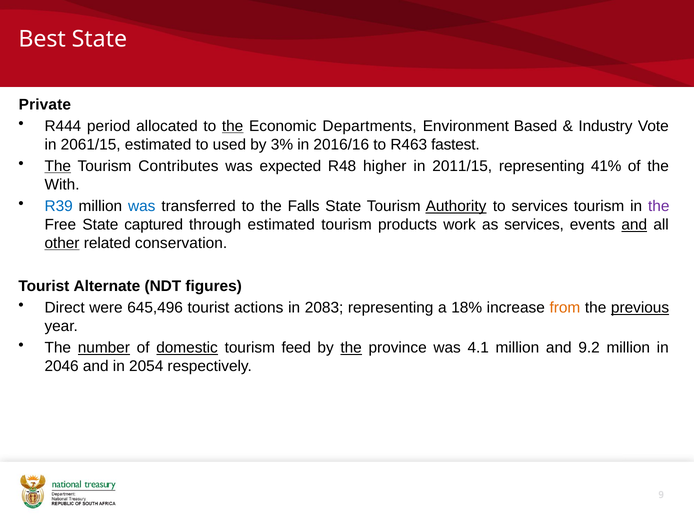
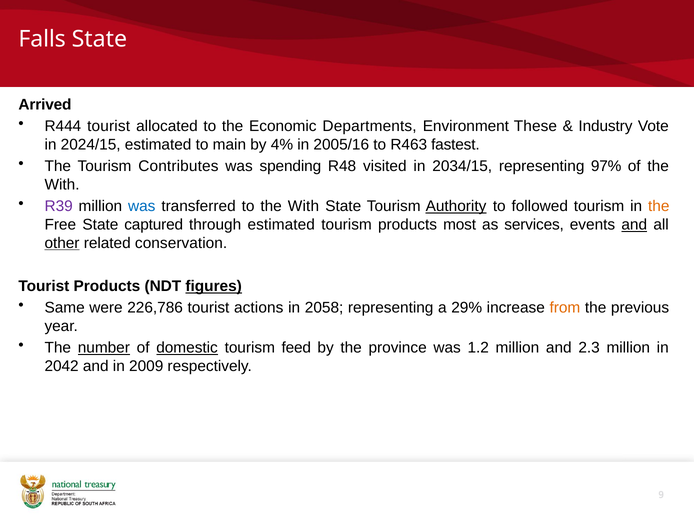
Best: Best -> Falls (42, 39)
Private: Private -> Arrived (45, 105)
R444 period: period -> tourist (109, 126)
the underline: present -> none (233, 126)
Based: Based -> These (535, 126)
2061/15: 2061/15 -> 2024/15 (91, 145)
used: used -> main (229, 145)
3%: 3% -> 4% (282, 145)
2016/16: 2016/16 -> 2005/16 (341, 145)
The underline: present -> none (58, 166)
expected: expected -> spending (290, 166)
higher: higher -> visited (385, 166)
2011/15: 2011/15 -> 2034/15 (462, 166)
41%: 41% -> 97% (606, 166)
R39 colour: blue -> purple (59, 206)
to the Falls: Falls -> With (303, 206)
to services: services -> followed (540, 206)
the colour: purple -> orange (659, 206)
work: work -> most (460, 225)
Tourist Alternate: Alternate -> Products (107, 287)
figures underline: none -> present (214, 287)
Direct: Direct -> Same (65, 308)
645,496: 645,496 -> 226,786 (155, 308)
2083: 2083 -> 2058 (324, 308)
18%: 18% -> 29% (467, 308)
previous underline: present -> none (640, 308)
the underline: present -> none (351, 348)
4.1: 4.1 -> 1.2 (478, 348)
9.2: 9.2 -> 2.3 (589, 348)
2046: 2046 -> 2042 (62, 367)
2054: 2054 -> 2009 (146, 367)
